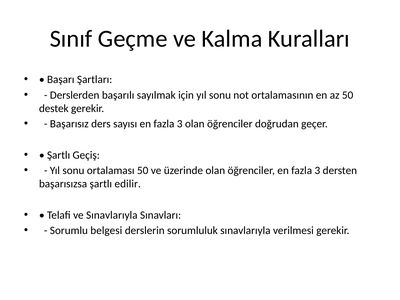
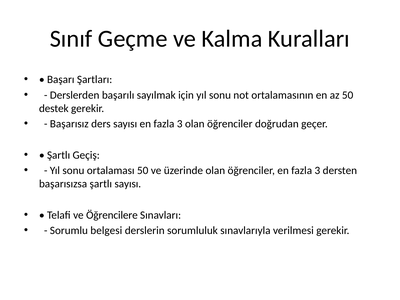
şartlı edilir: edilir -> sayısı (128, 184)
ve Sınavlarıyla: Sınavlarıyla -> Öğrencilere (112, 215)
